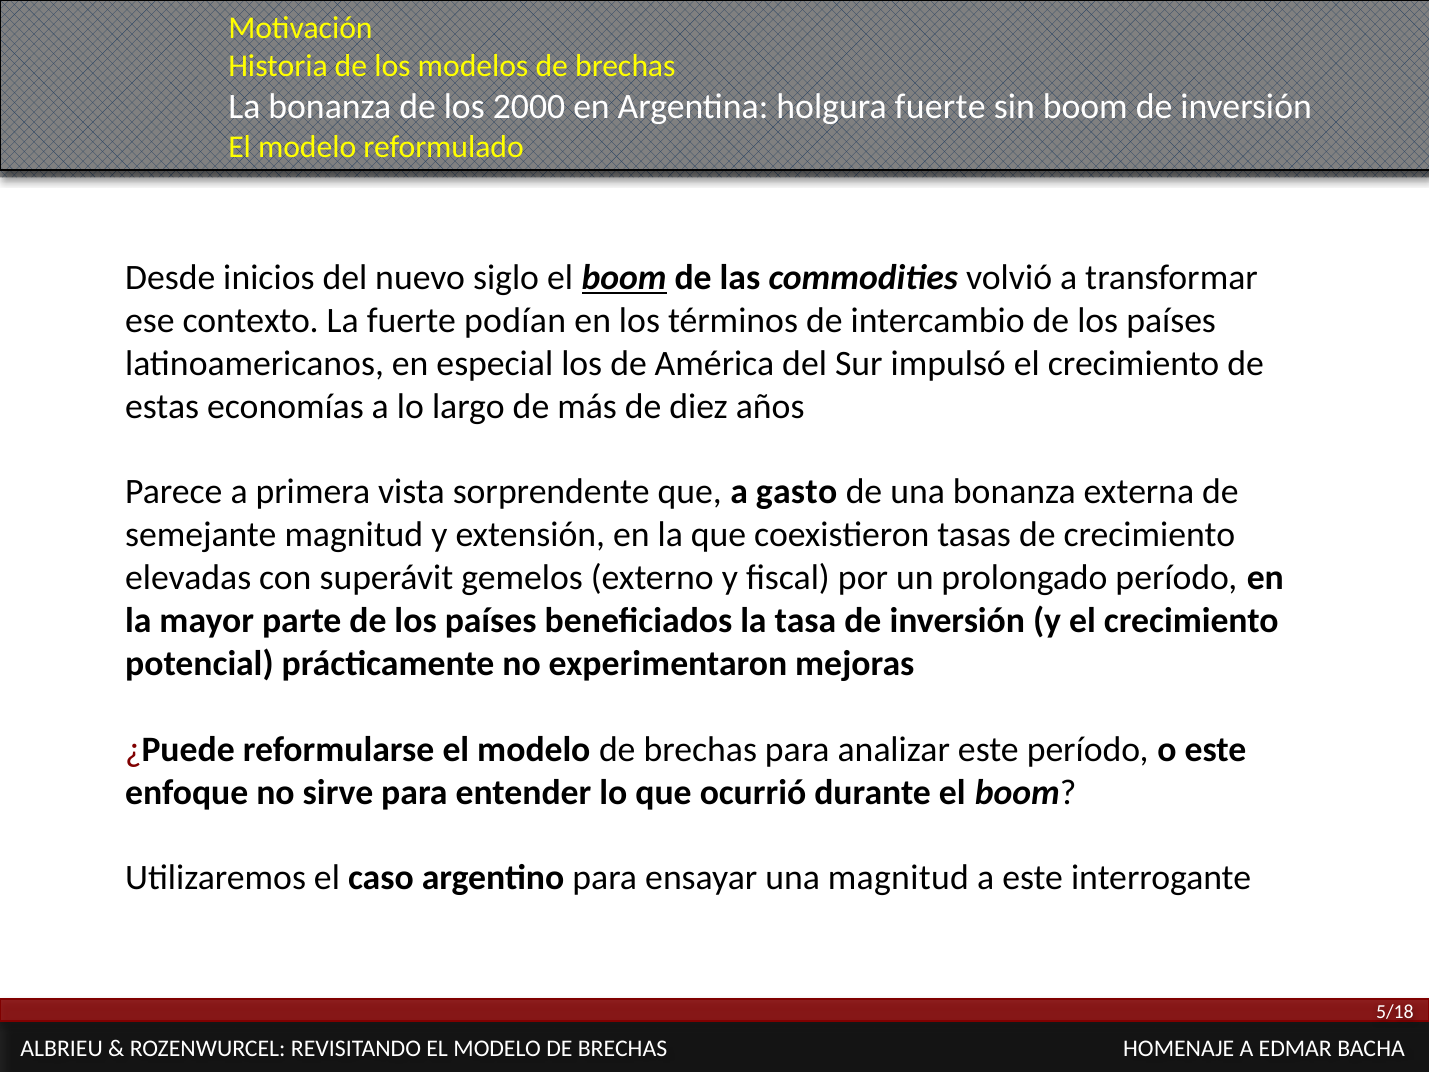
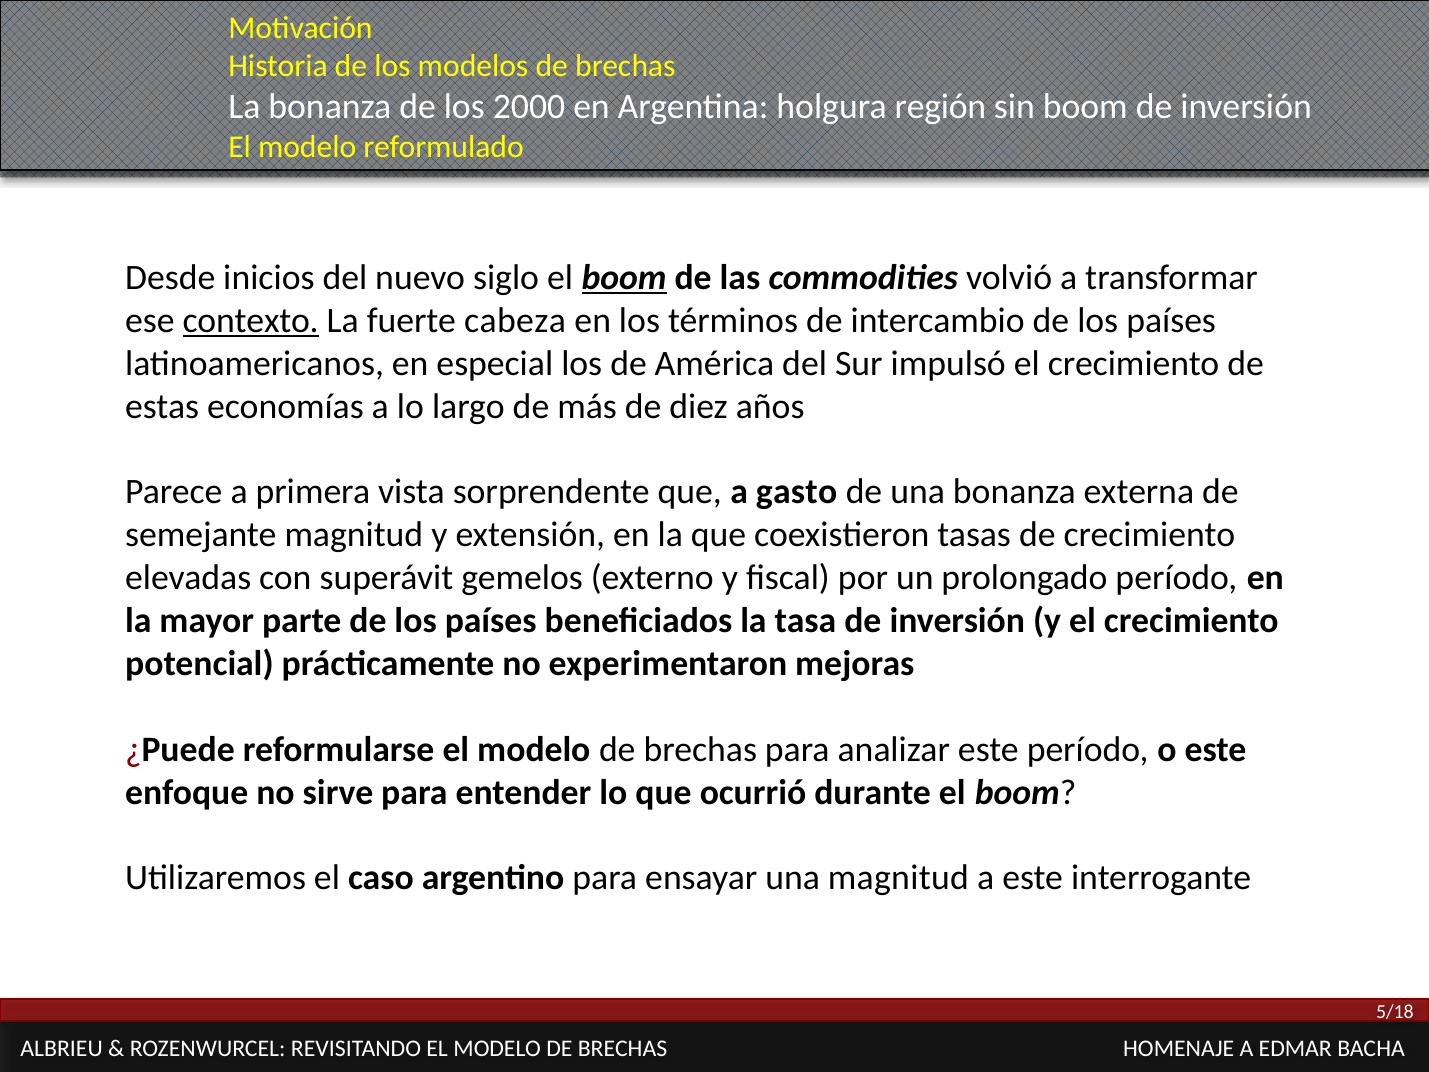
holgura fuerte: fuerte -> región (940, 107)
contexto underline: none -> present (251, 321)
podían: podían -> cabeza (515, 321)
